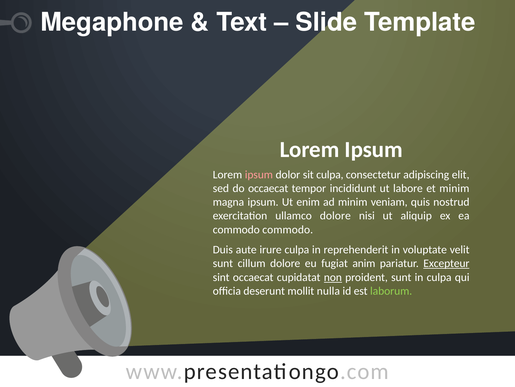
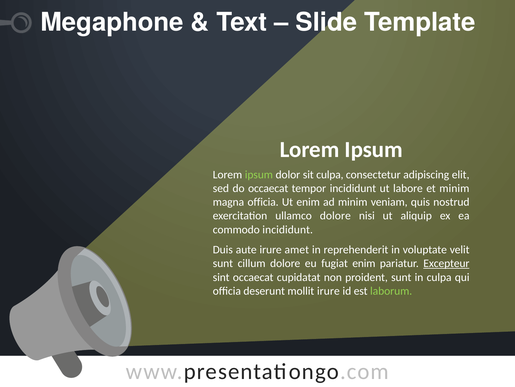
ipsum colour: pink -> light green (259, 174)
magna ipsum: ipsum -> officia (263, 202)
commodo commodo: commodo -> incididunt (288, 229)
irure culpa: culpa -> amet (297, 249)
fugiat anim: anim -> enim (364, 263)
non underline: present -> none (333, 277)
mollit nulla: nulla -> irure (328, 290)
